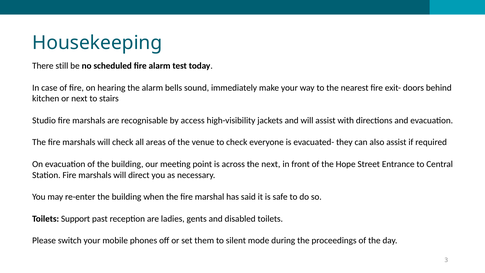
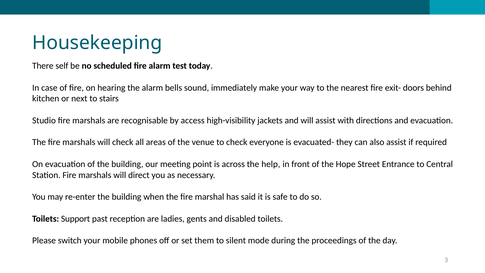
still: still -> self (62, 66)
the next: next -> help (271, 164)
